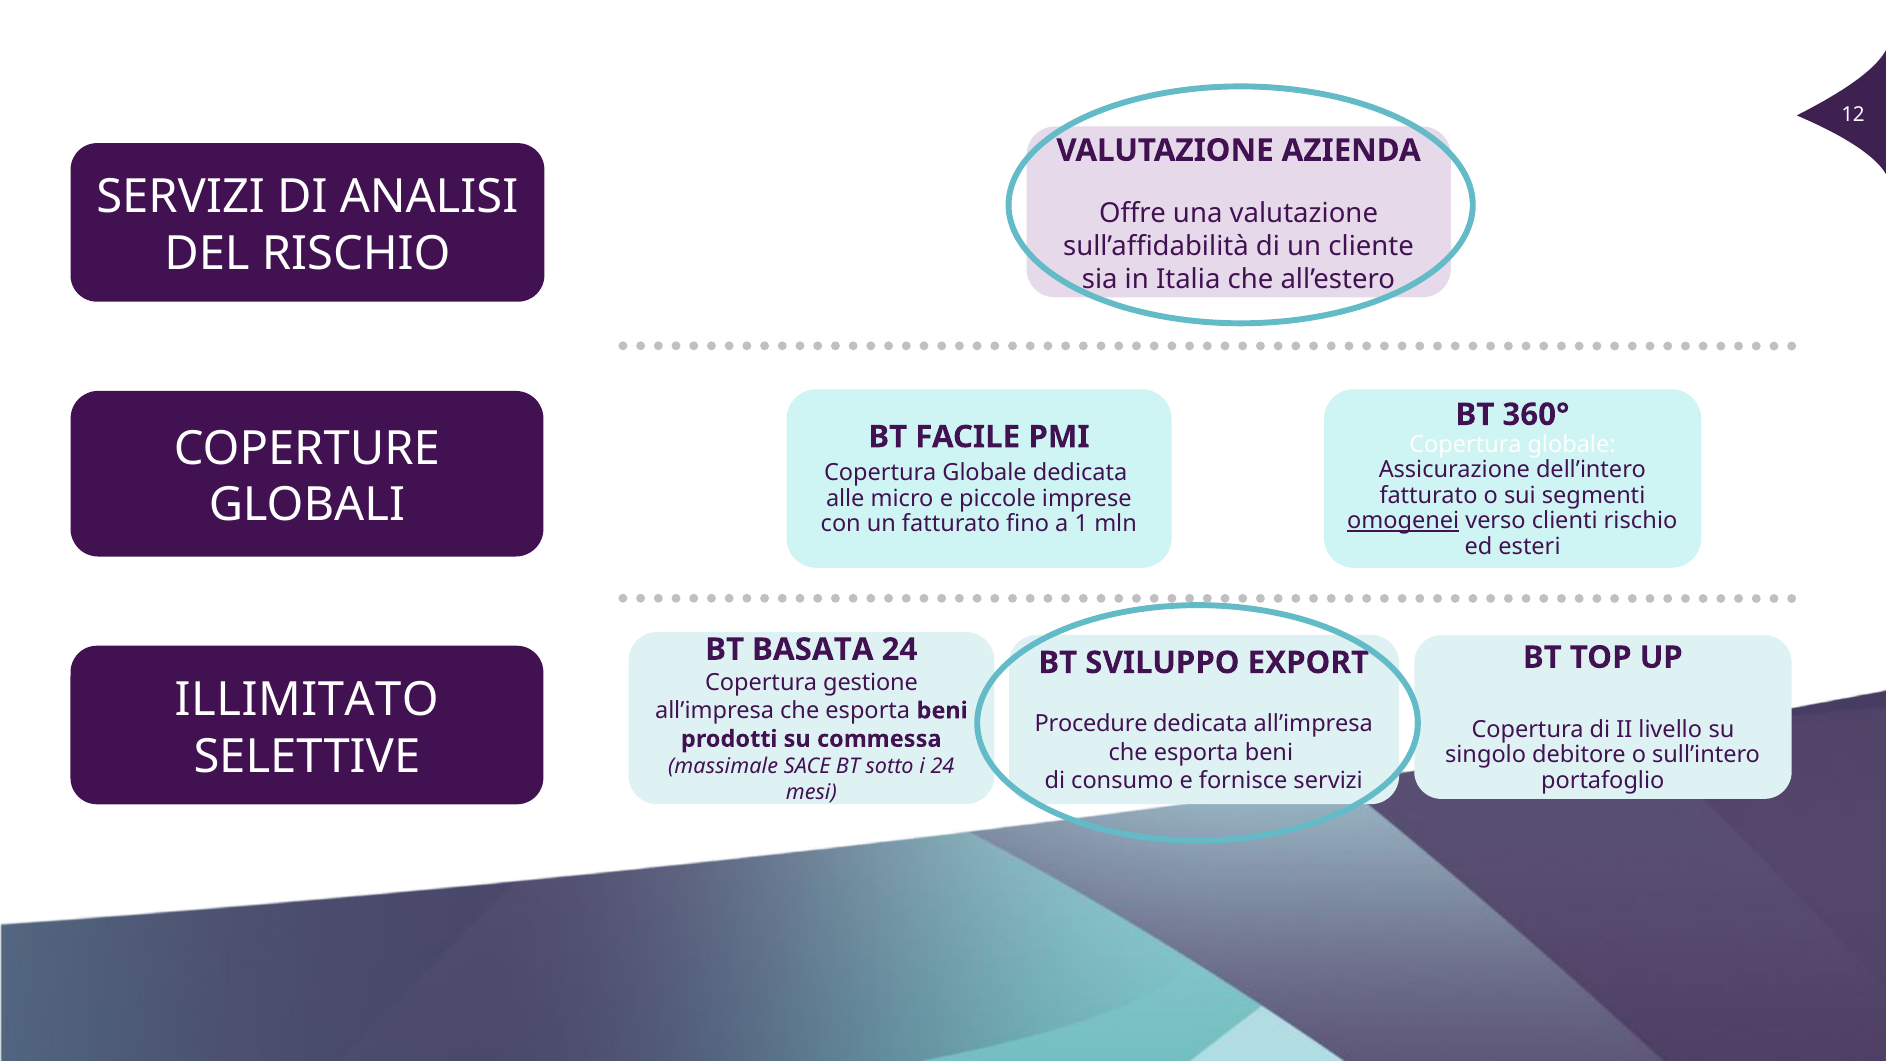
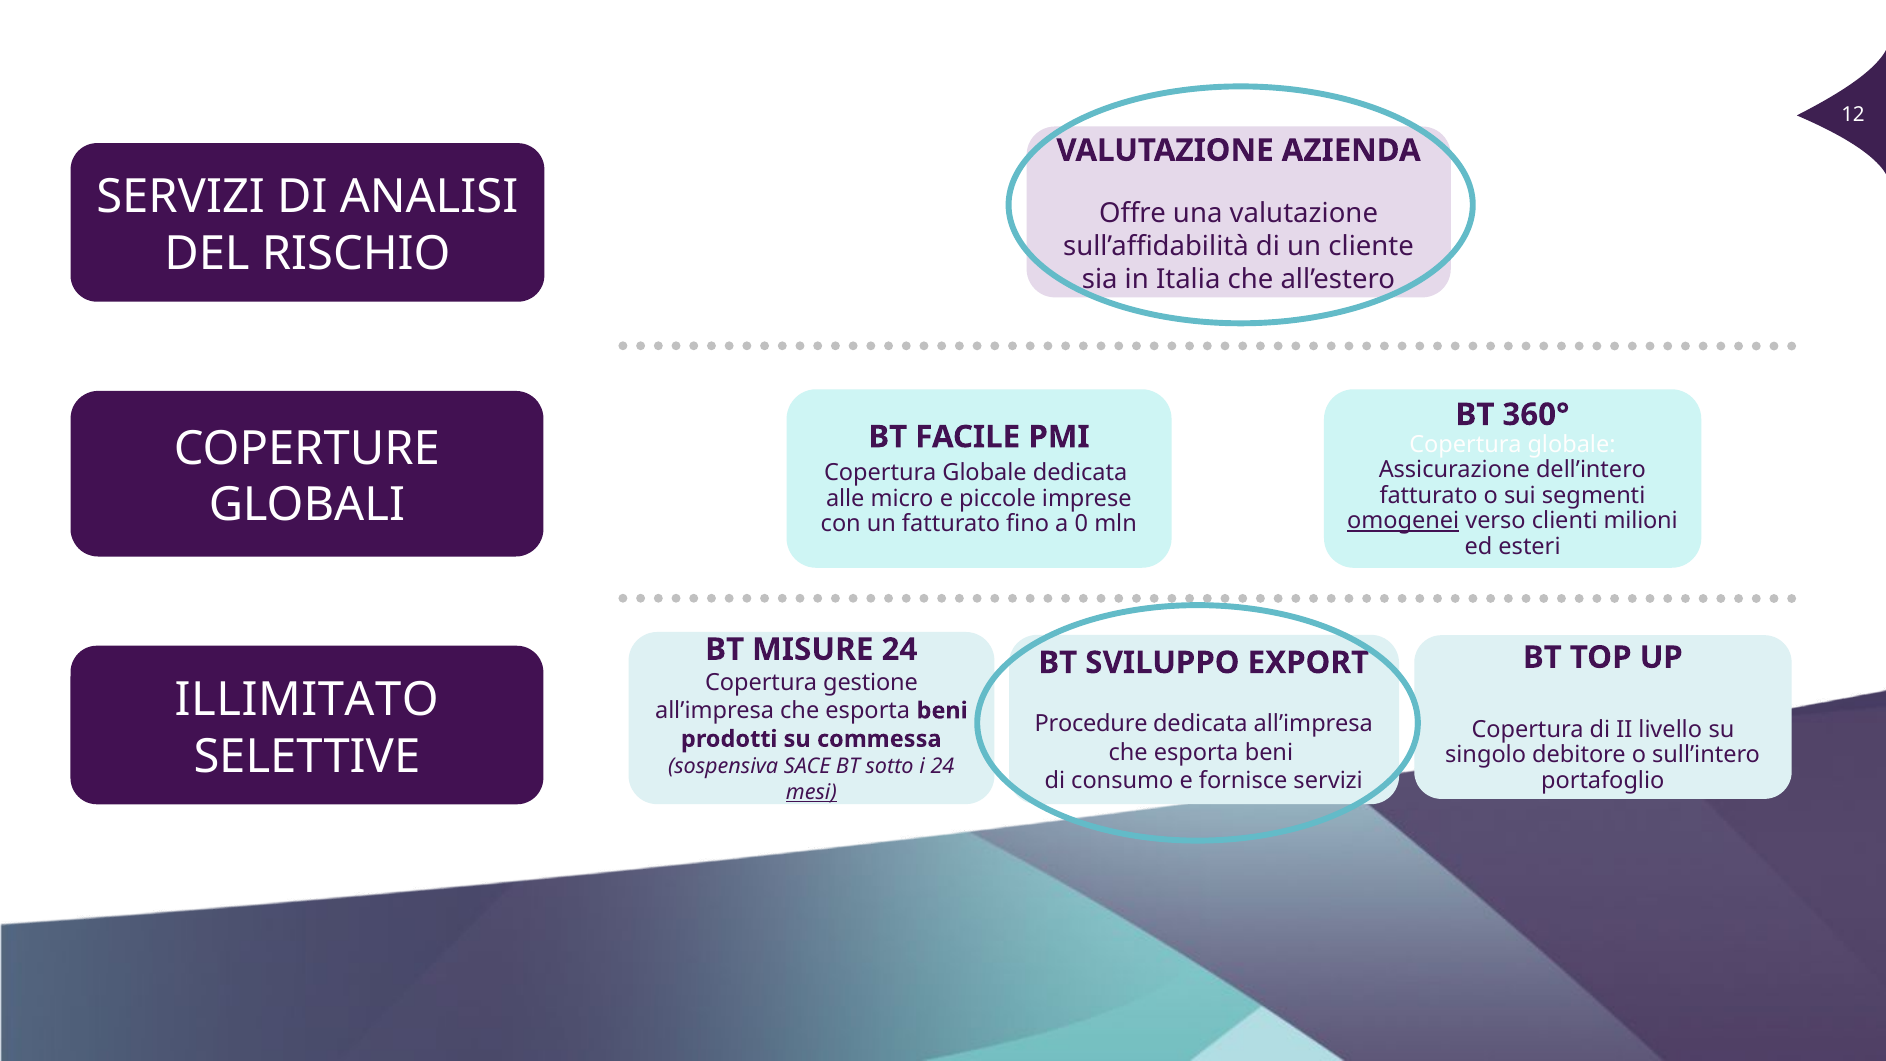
clienti rischio: rischio -> milioni (1641, 521)
1: 1 -> 0 (1081, 524)
BASATA: BASATA -> MISURE (813, 649)
massimale: massimale -> sospensiva (723, 766)
mesi underline: none -> present (811, 792)
